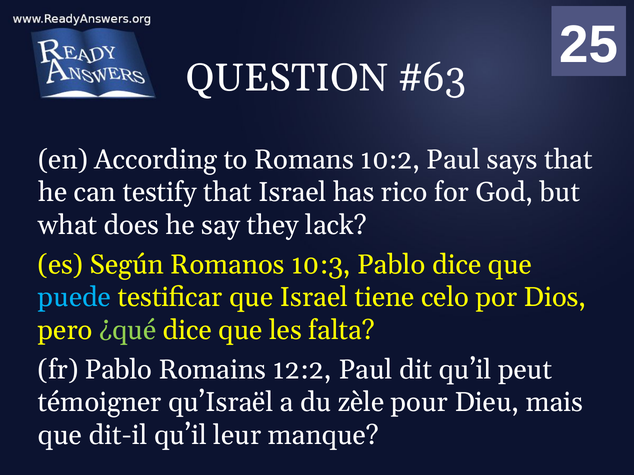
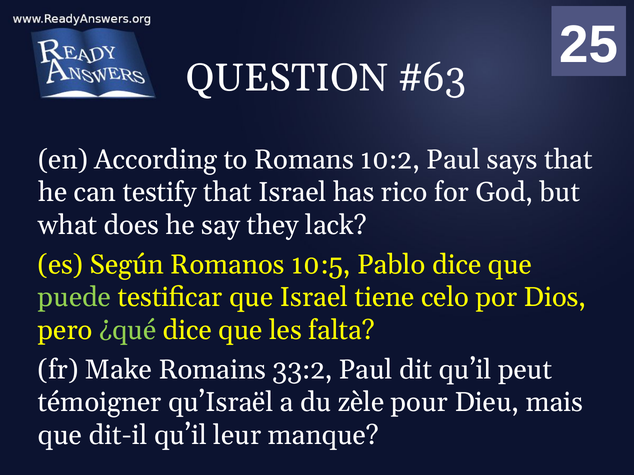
10:3: 10:3 -> 10:5 (321, 265)
puede colour: light blue -> light green (75, 298)
fr Pablo: Pablo -> Make (118, 370)
12:2: 12:2 -> 33:2 (302, 370)
